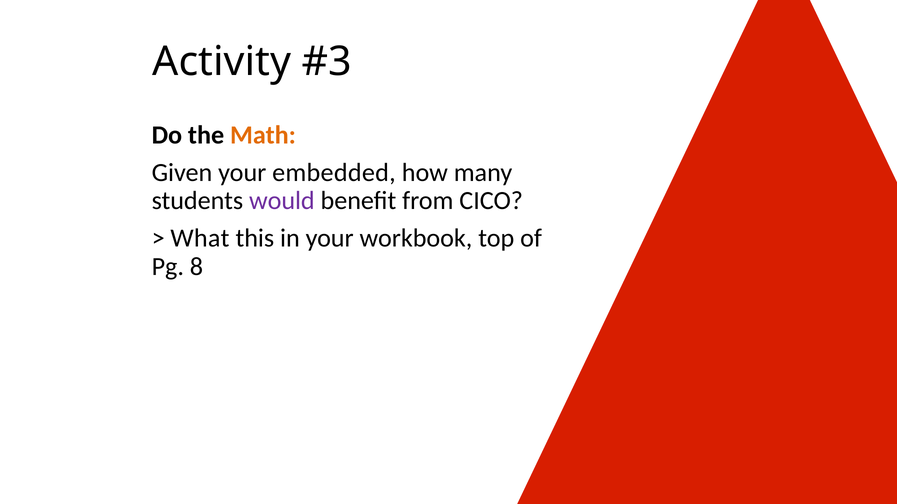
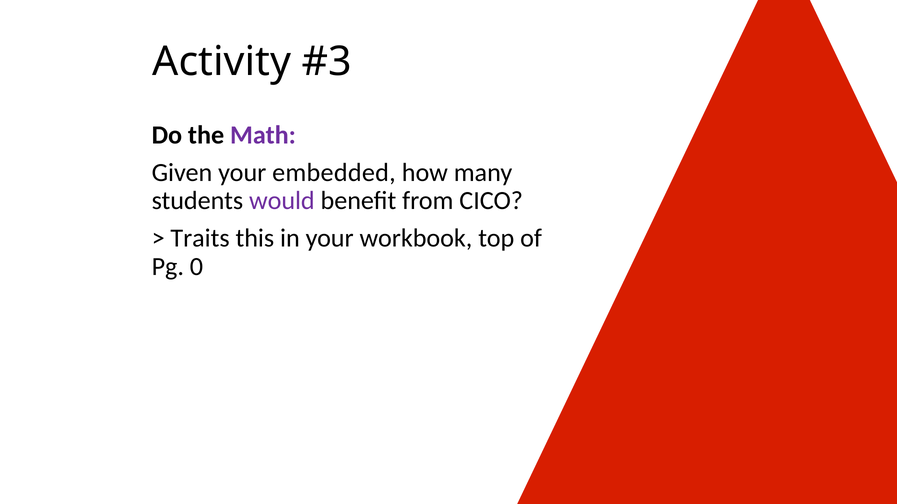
Math colour: orange -> purple (263, 135)
What: What -> Traits (200, 239)
8: 8 -> 0 (196, 267)
